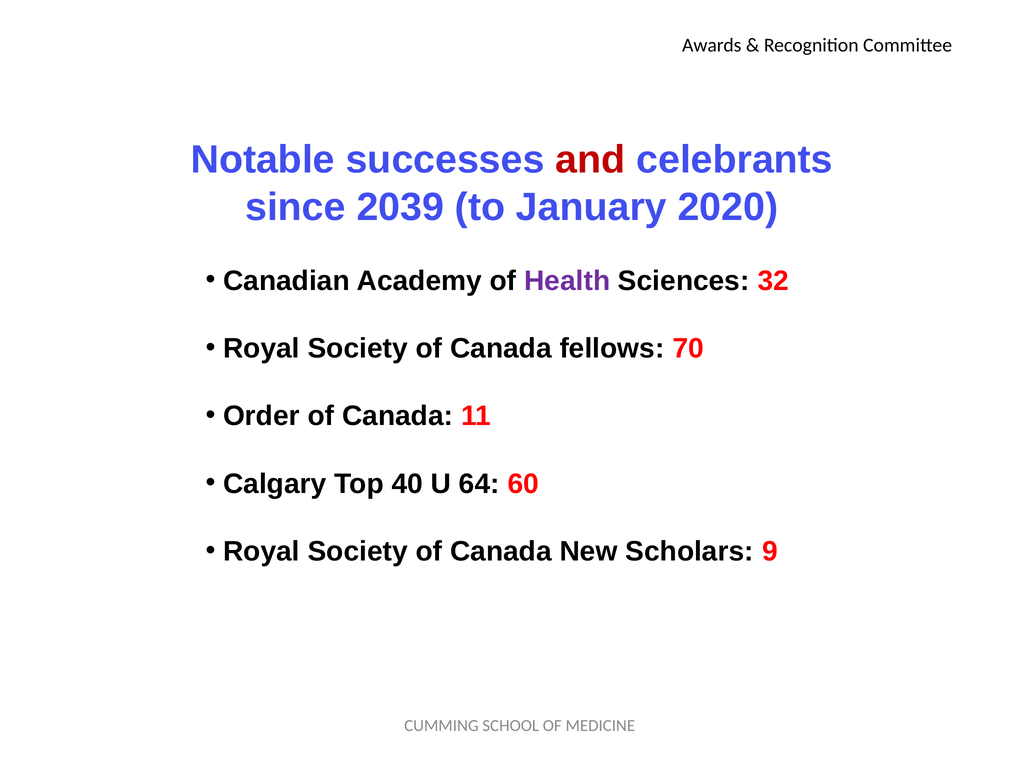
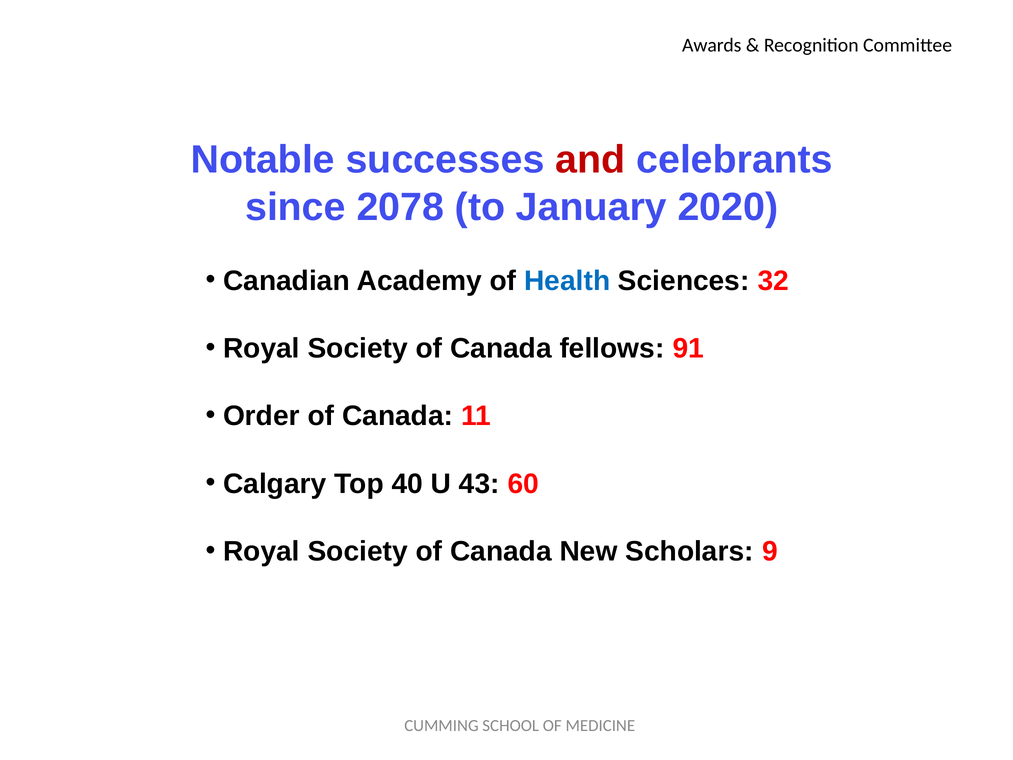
2039: 2039 -> 2078 (400, 207)
Health colour: purple -> blue (567, 281)
70: 70 -> 91 (688, 348)
64: 64 -> 43 (479, 484)
